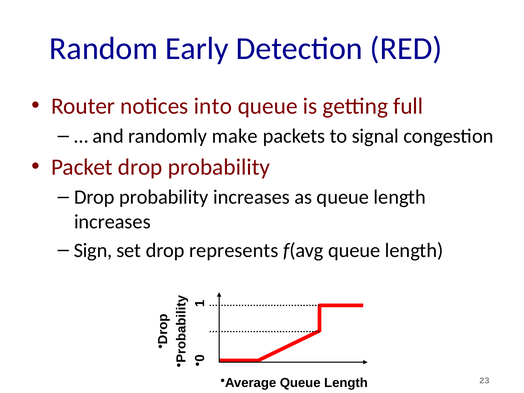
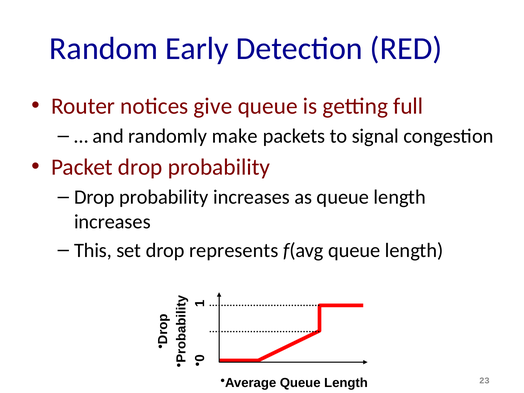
into: into -> give (213, 106)
Sign: Sign -> This (93, 250)
